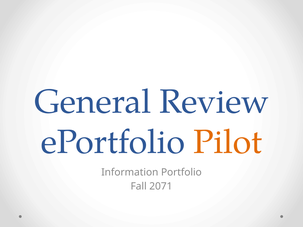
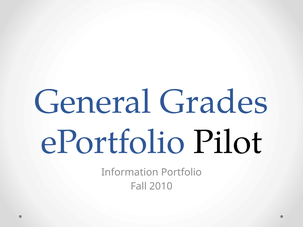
Review: Review -> Grades (214, 102)
Pilot colour: orange -> black (228, 142)
2071: 2071 -> 2010 (161, 187)
